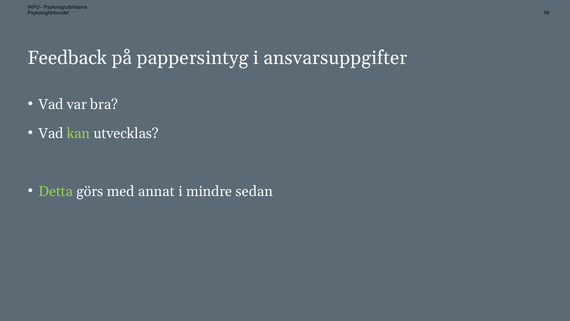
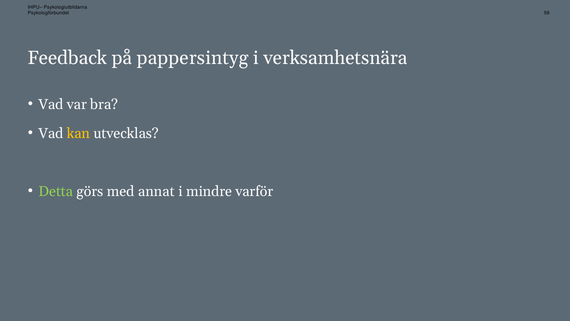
ansvarsuppgifter: ansvarsuppgifter -> verksamhetsnära (335, 58)
kan colour: light green -> yellow (78, 133)
sedan: sedan -> varför (254, 191)
